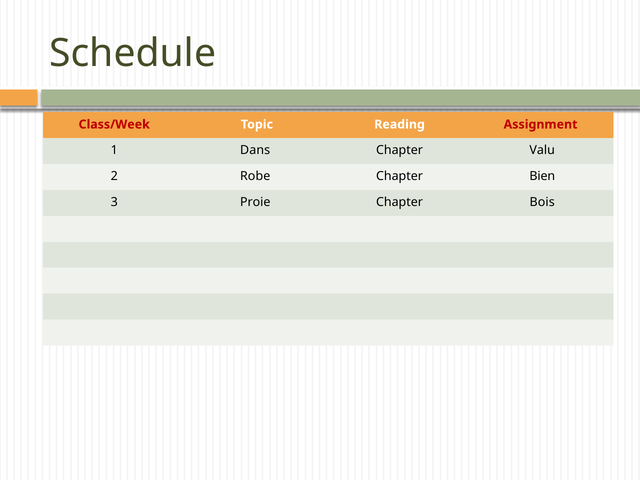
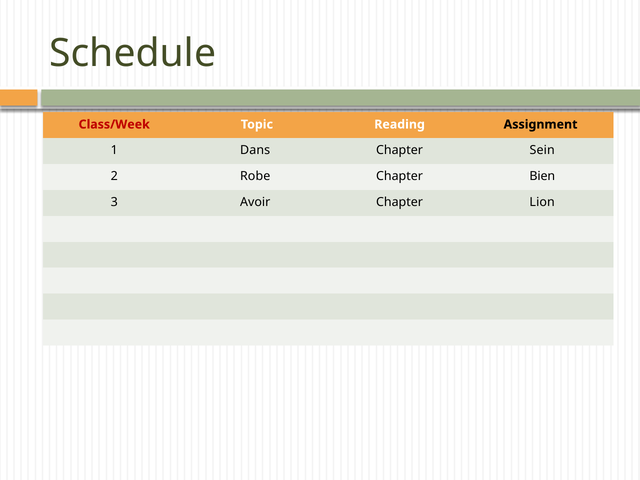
Assignment colour: red -> black (541, 124)
Valu: Valu -> Sein (542, 150)
Proie: Proie -> Avoir (255, 202)
Bois: Bois -> Lion (542, 202)
